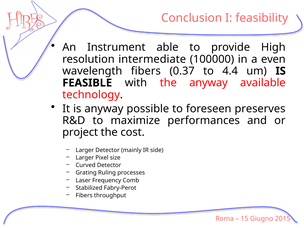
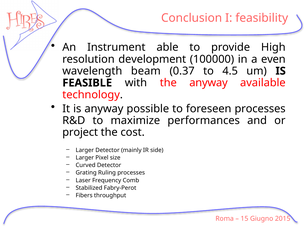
intermediate: intermediate -> development (152, 59)
wavelength fibers: fibers -> beam (146, 71)
4.4: 4.4 -> 4.5 (230, 71)
foreseen preserves: preserves -> processes (260, 109)
